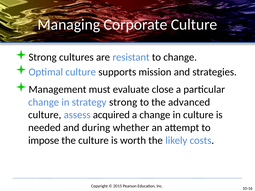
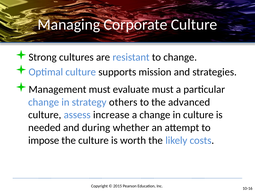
evaluate close: close -> must (163, 90)
strategy strong: strong -> others (123, 102)
acquired: acquired -> increase (111, 115)
